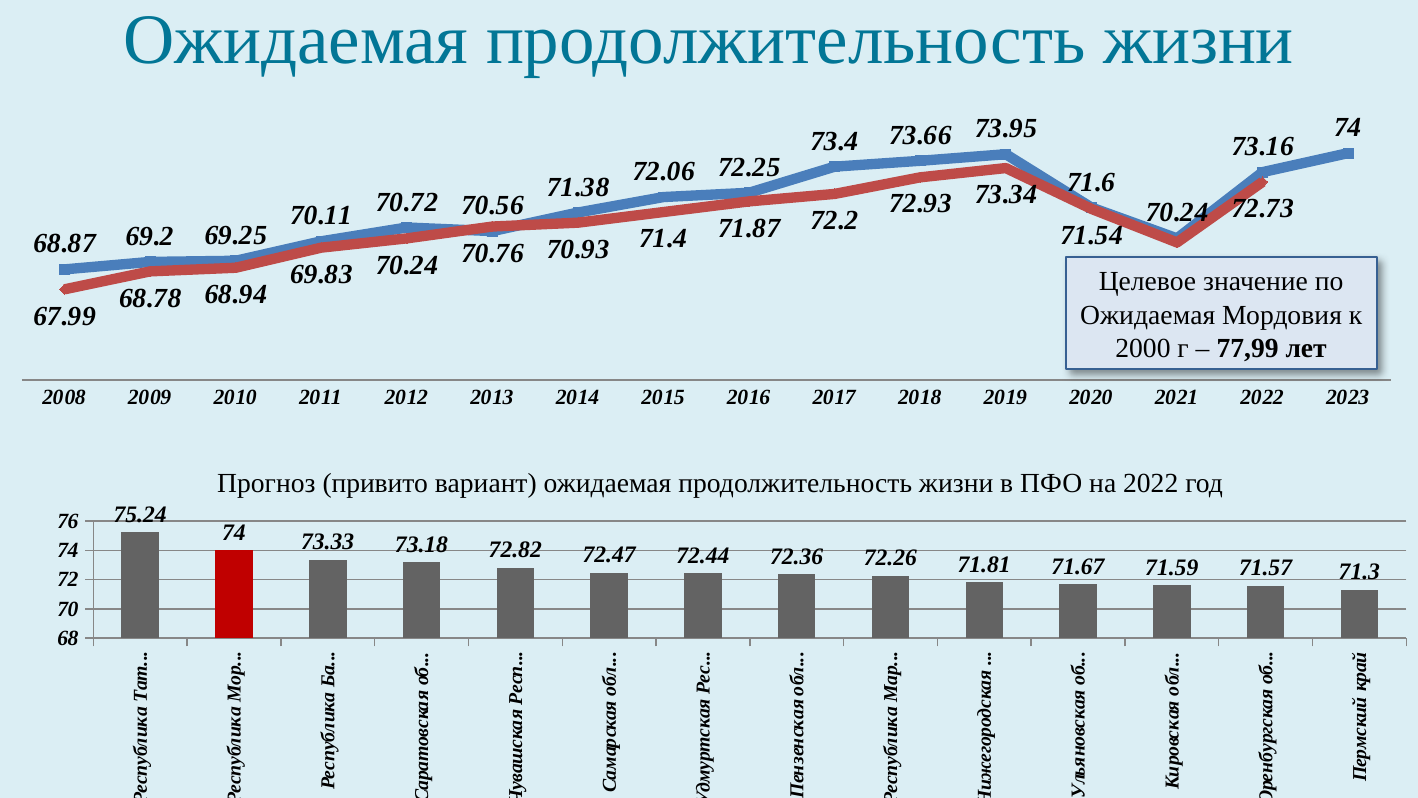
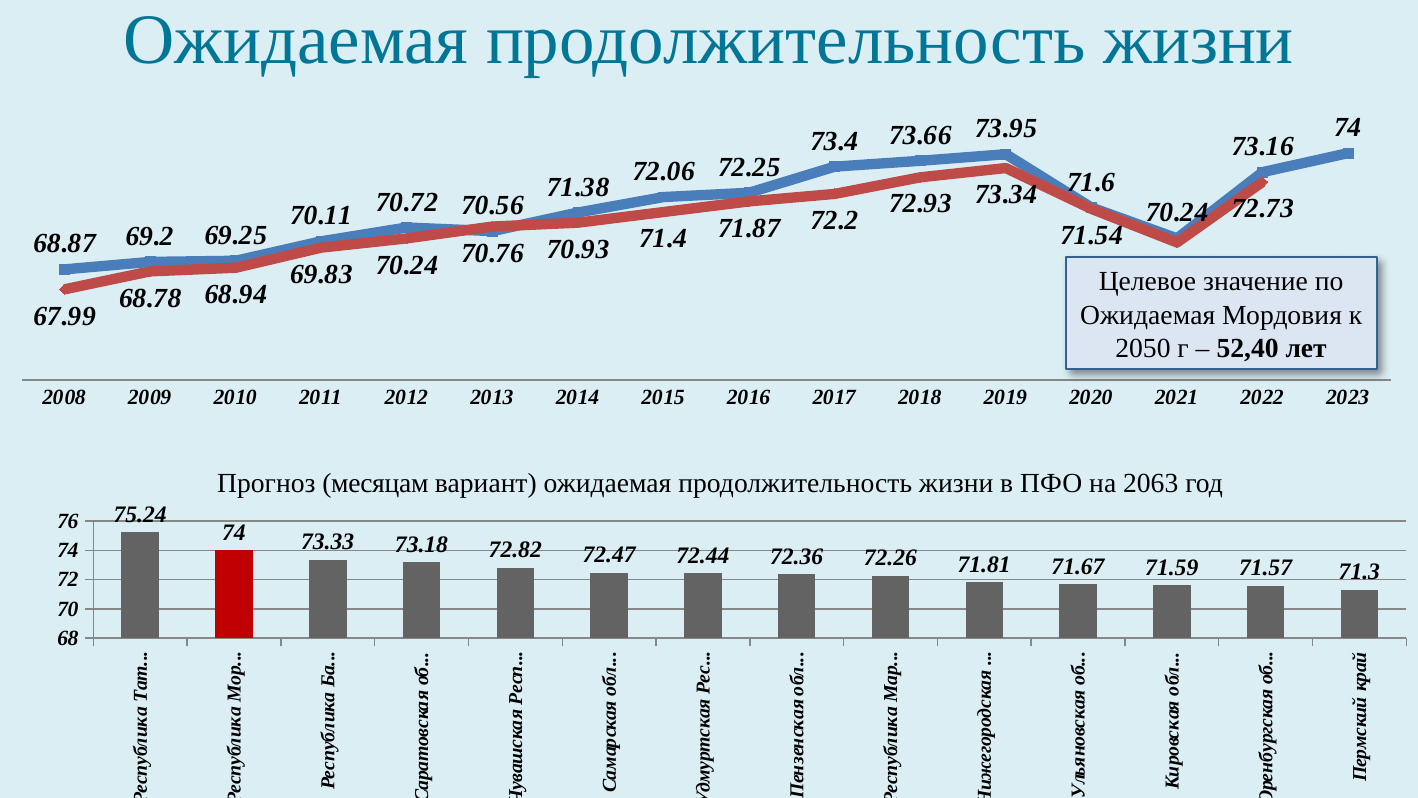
2000: 2000 -> 2050 (1143, 348)
77,99: 77,99 -> 52,40 (1248, 348)
привито: привито -> месяцам (375, 484)
на 2022: 2022 -> 2063 (1151, 484)
